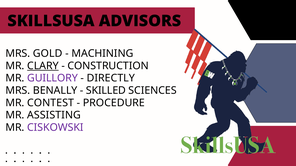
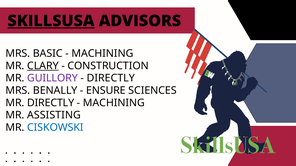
SKILLSUSA underline: none -> present (51, 21)
GOLD: GOLD -> BASIC (48, 54)
SKILLED: SKILLED -> ENSURE (106, 91)
MR CONTEST: CONTEST -> DIRECTLY (51, 103)
PROCEDURE: PROCEDURE -> MACHINING (114, 103)
CISKOWSKI colour: purple -> blue (55, 128)
